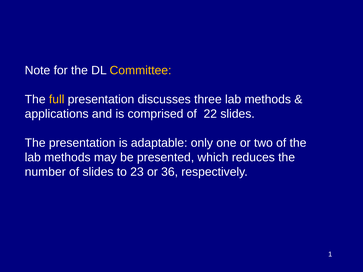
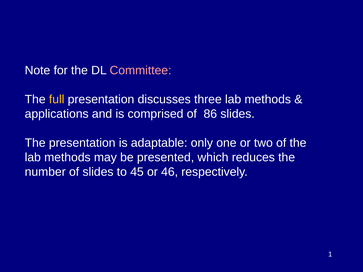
Committee colour: yellow -> pink (141, 70)
22: 22 -> 86 (210, 114)
23: 23 -> 45 (137, 172)
36: 36 -> 46 (170, 172)
